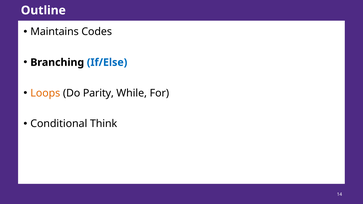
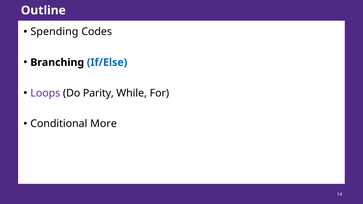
Maintains: Maintains -> Spending (54, 32)
Loops colour: orange -> purple (45, 93)
Think: Think -> More (104, 124)
